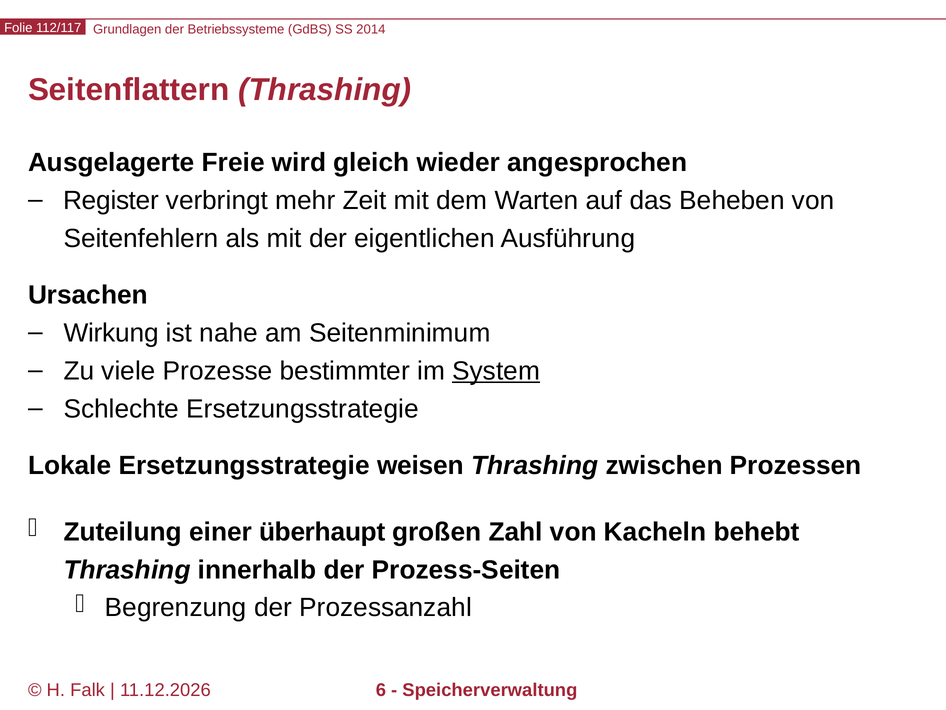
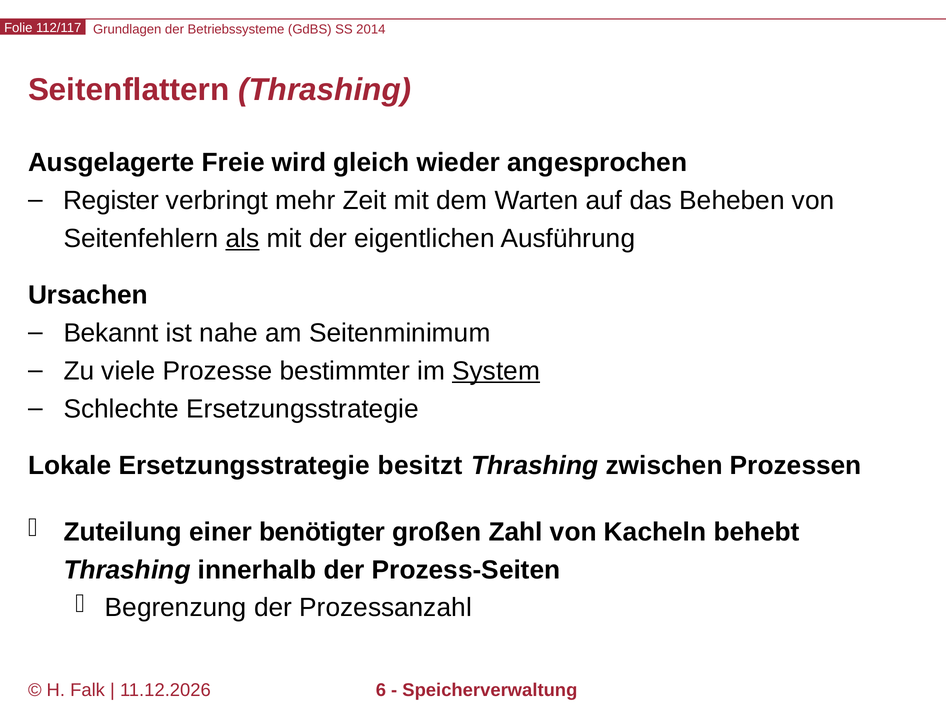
als underline: none -> present (242, 238)
Wirkung: Wirkung -> Bekannt (111, 333)
weisen: weisen -> besitzt (420, 465)
überhaupt: überhaupt -> benötigter (322, 532)
